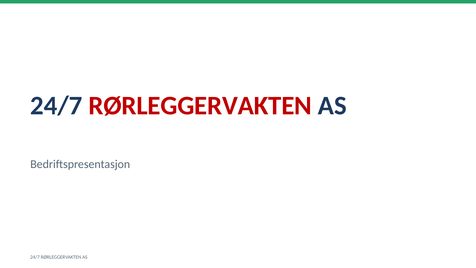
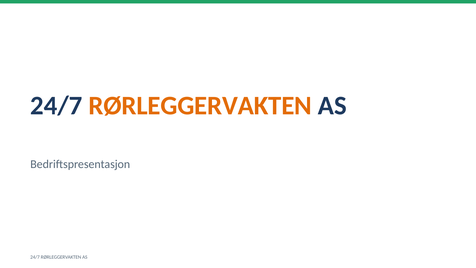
RØRLEGGERVAKTEN colour: red -> orange (200, 106)
